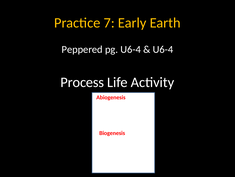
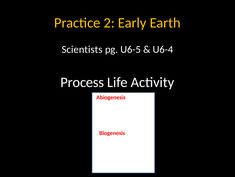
7: 7 -> 2 (109, 23)
Peppered: Peppered -> Scientists (82, 49)
pg U6-4: U6-4 -> U6-5 (131, 49)
